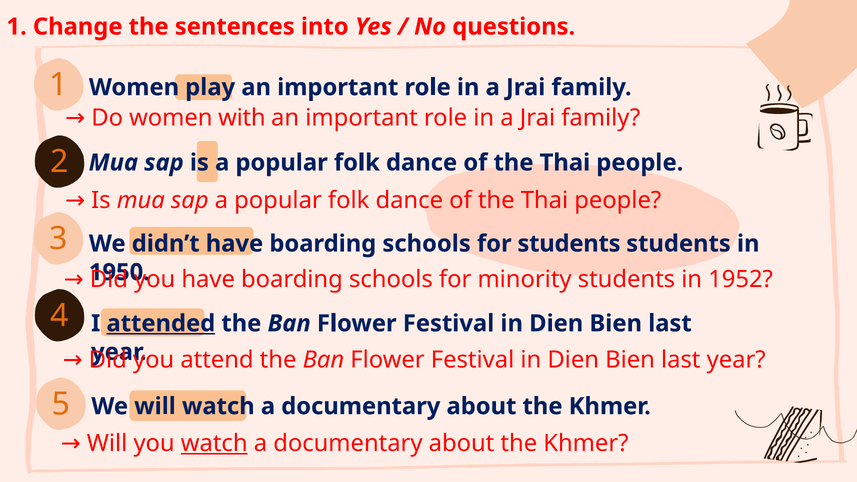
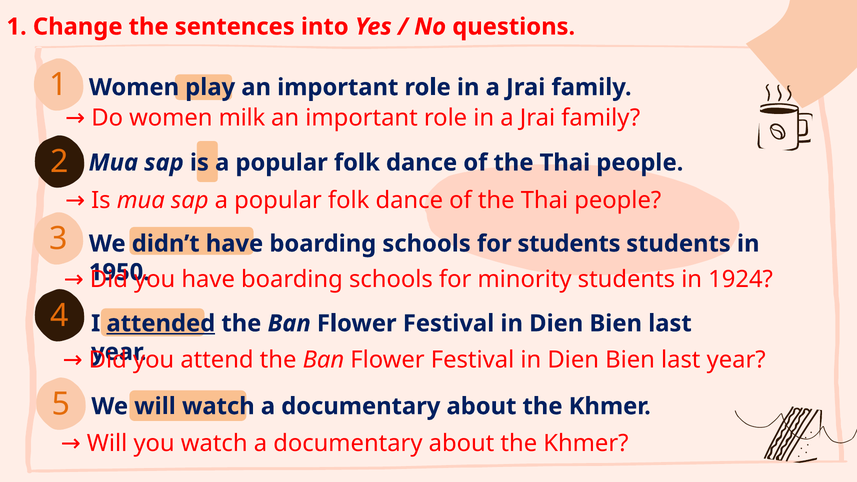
with: with -> milk (242, 118)
1952: 1952 -> 1924 (741, 279)
watch underline: present -> none (214, 444)
